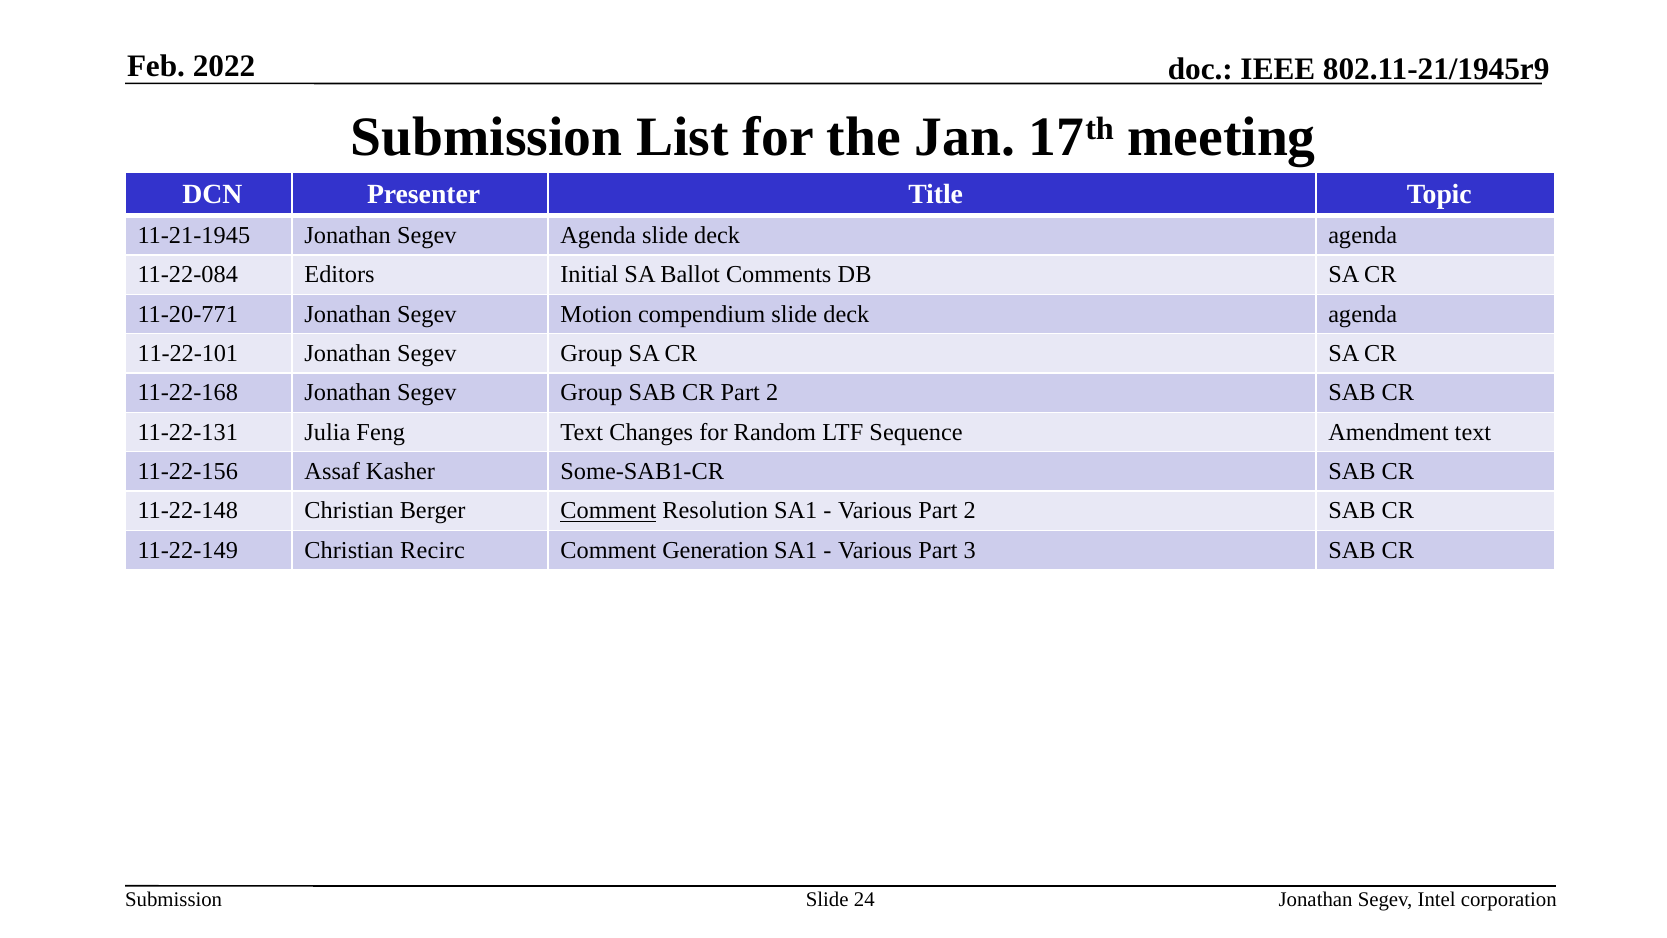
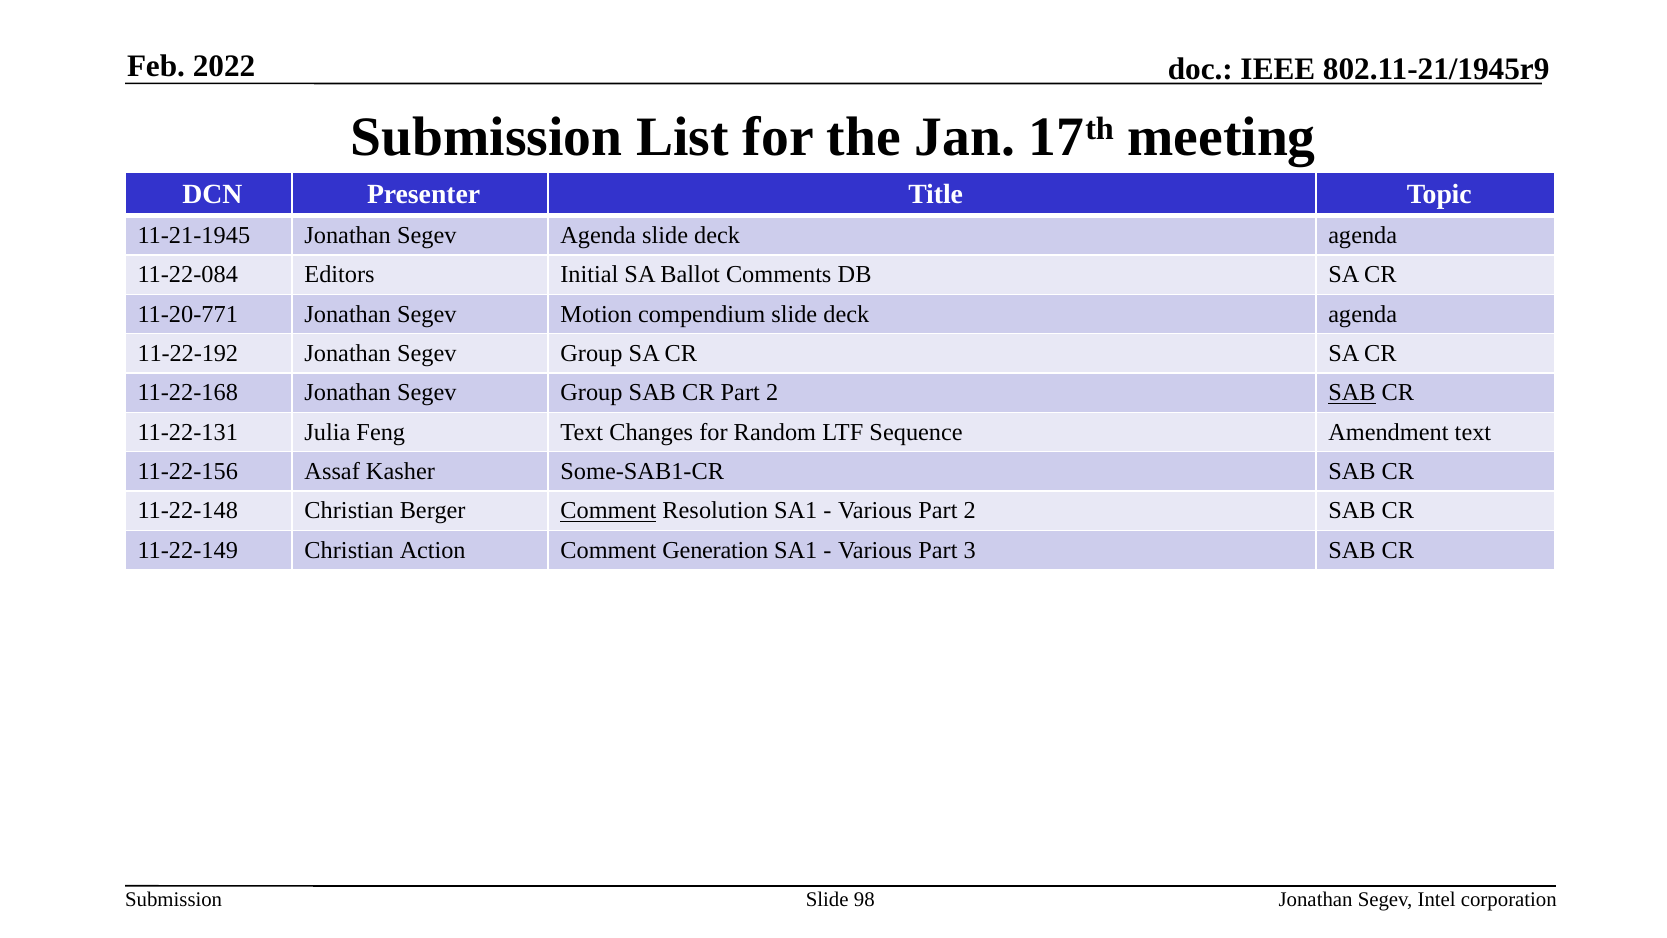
11-22-101: 11-22-101 -> 11-22-192 (188, 353)
SAB underline: none -> present (1352, 393)
Recirc: Recirc -> Action (433, 550)
24: 24 -> 98 (864, 899)
